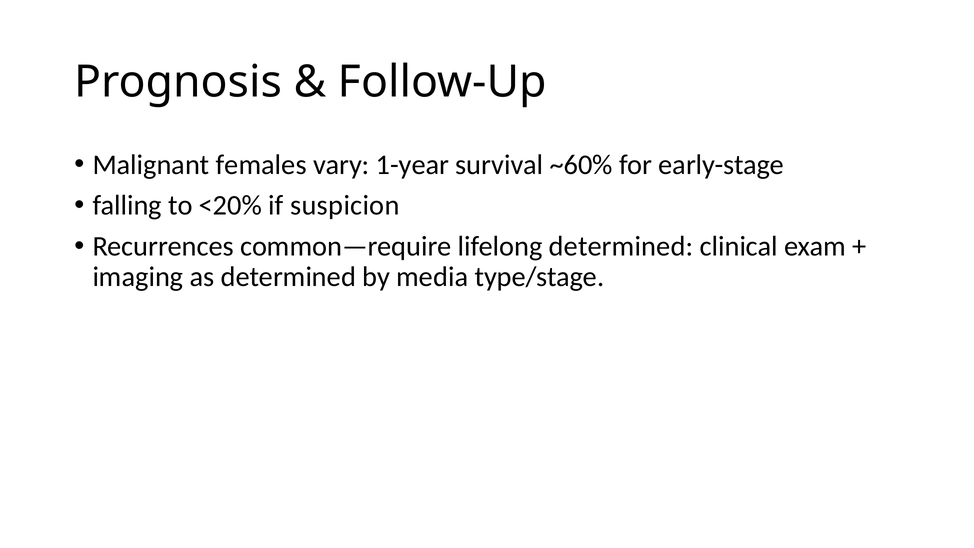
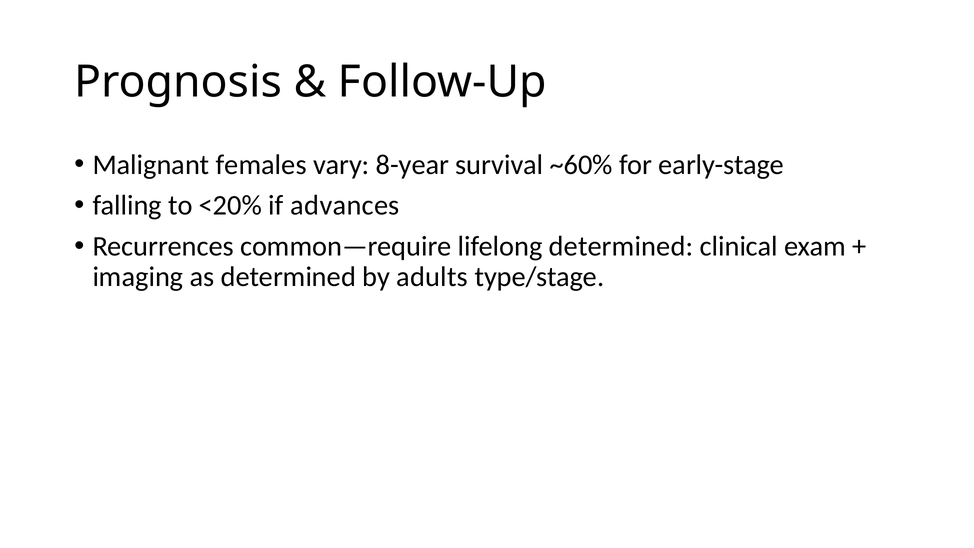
1-year: 1-year -> 8-year (412, 165)
suspicion: suspicion -> advances (345, 206)
media: media -> adults (432, 277)
